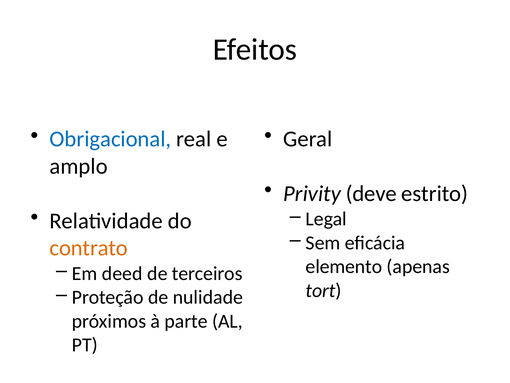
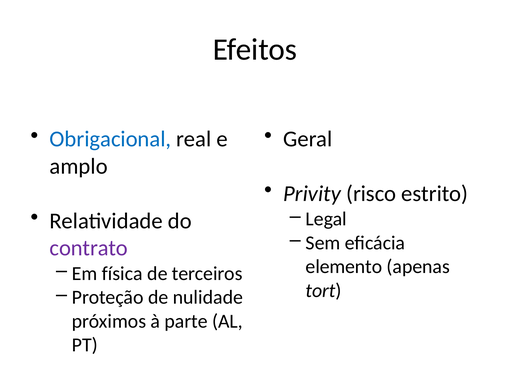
deve: deve -> risco (371, 193)
contrato colour: orange -> purple (89, 248)
deed: deed -> física (122, 273)
